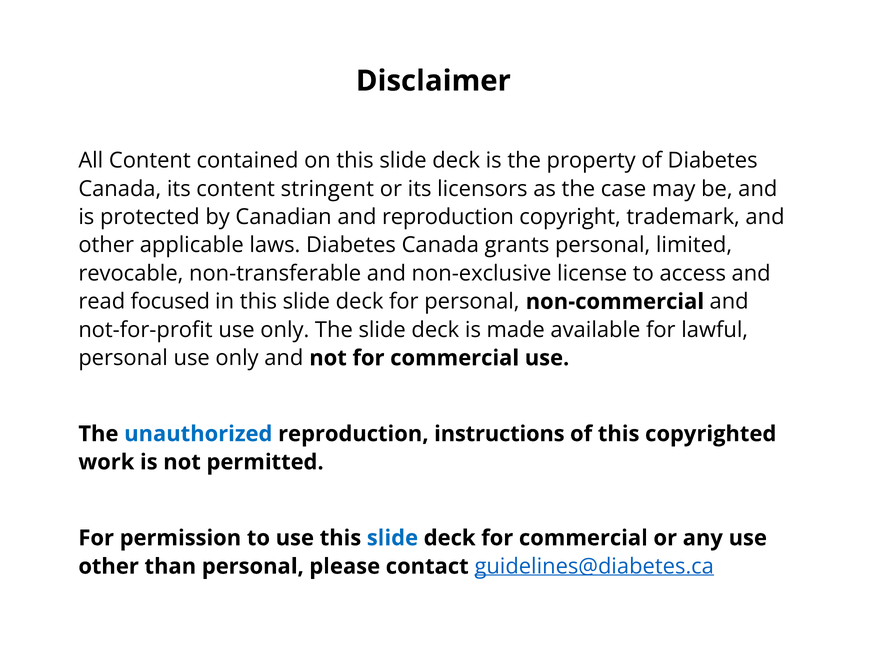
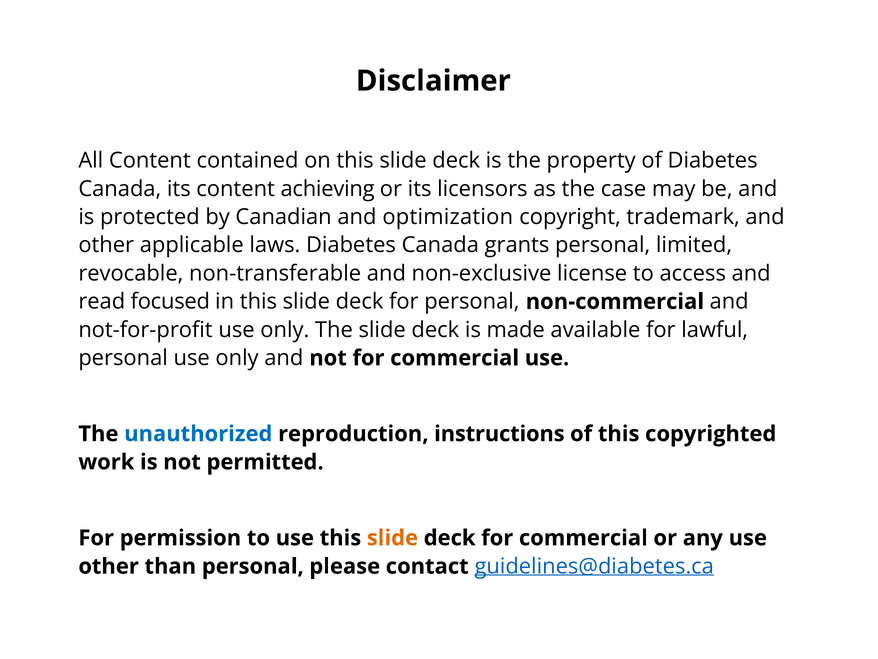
stringent: stringent -> achieving (328, 189)
and reproduction: reproduction -> optimization (448, 217)
slide colour: blue -> orange (392, 538)
